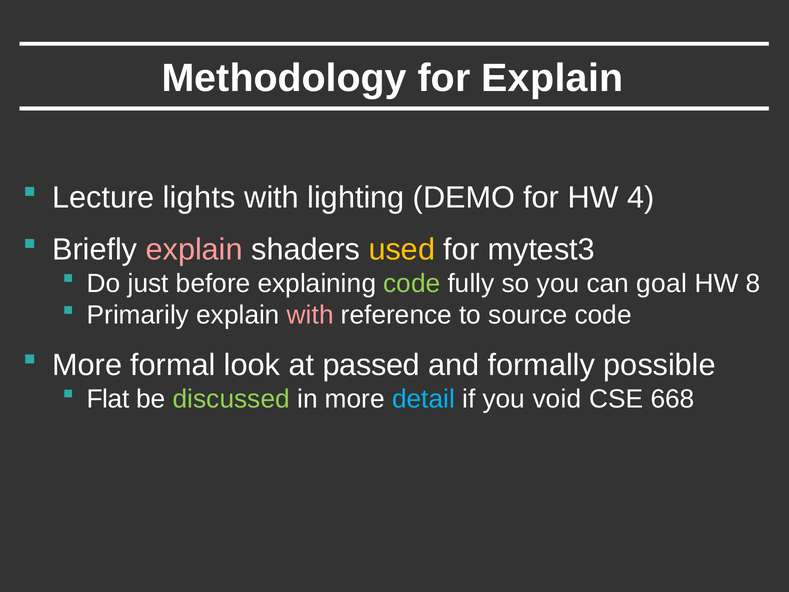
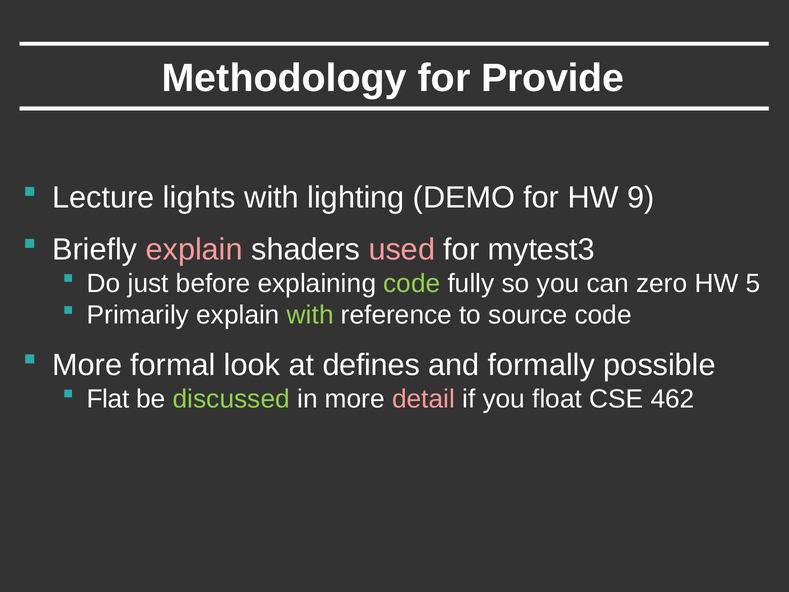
for Explain: Explain -> Provide (553, 78)
4: 4 -> 9 (641, 197)
used colour: yellow -> pink (402, 250)
goal: goal -> zero (662, 283)
8: 8 -> 5 (753, 283)
with colour: pink -> light green (310, 315)
passed: passed -> defines (371, 365)
detail colour: light blue -> pink (423, 399)
void: void -> float (557, 399)
668: 668 -> 462 (673, 399)
